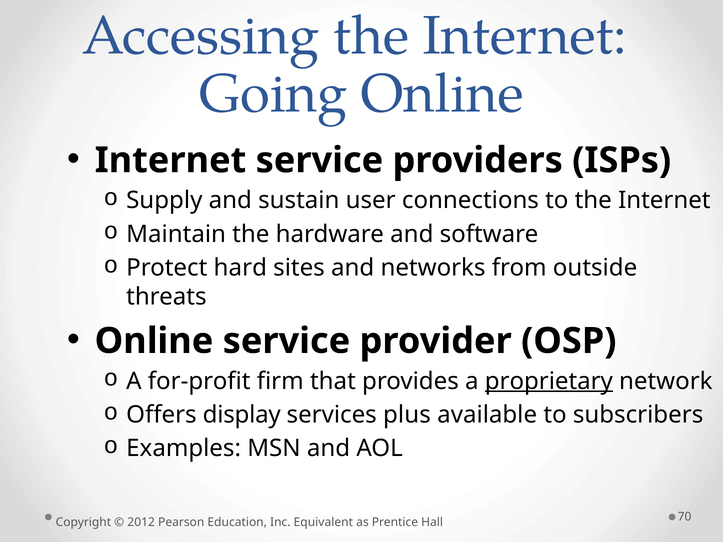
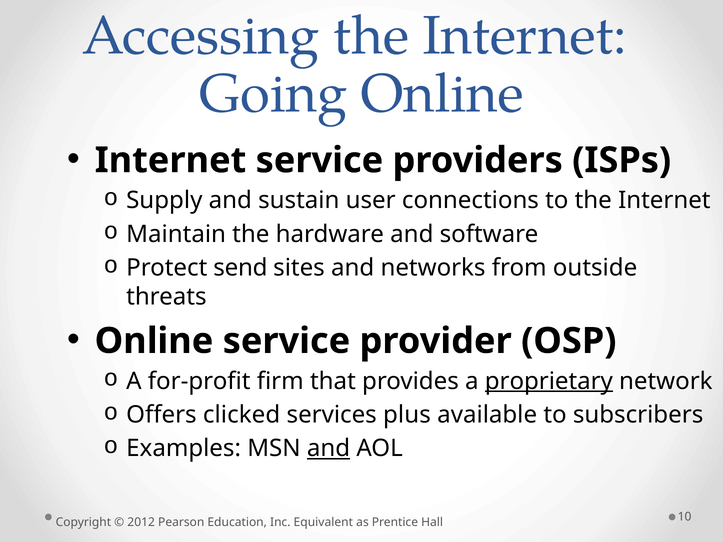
hard: hard -> send (240, 268)
display: display -> clicked (242, 415)
and underline: none -> present (329, 449)
70: 70 -> 10 (685, 517)
